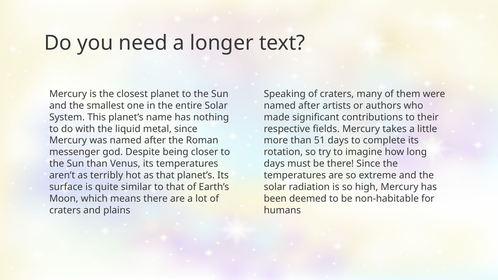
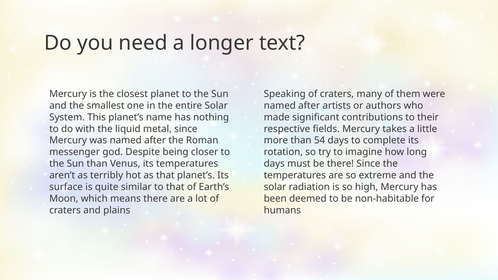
51: 51 -> 54 (320, 140)
